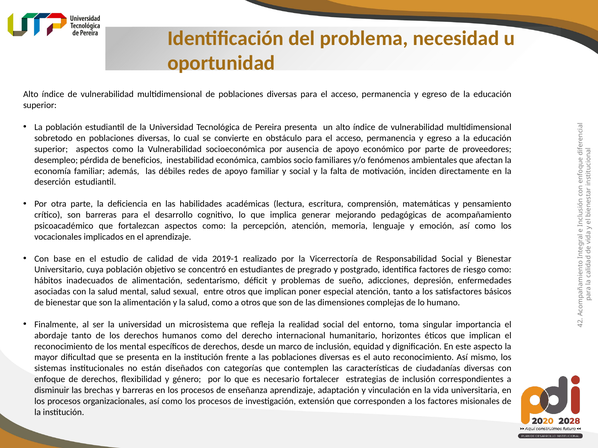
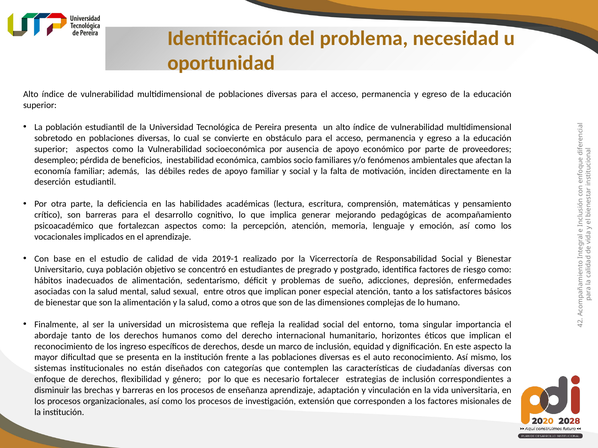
los mental: mental -> ingreso (133, 347)
